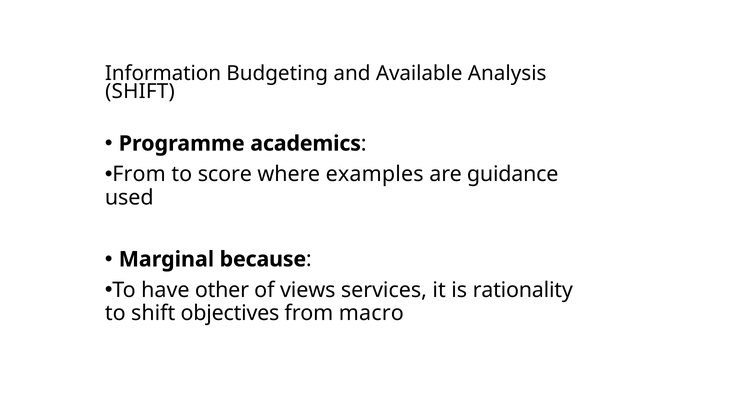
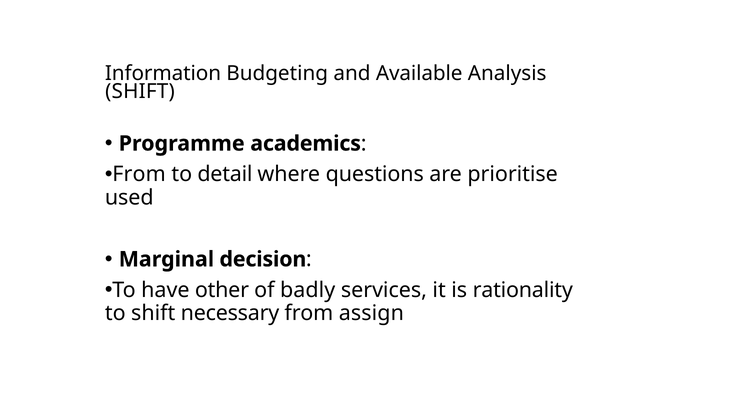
score: score -> detail (225, 174)
examples: examples -> questions (375, 174)
guidance: guidance -> prioritise (513, 174)
because: because -> decision (263, 259)
views: views -> badly (308, 290)
objectives: objectives -> necessary (230, 313)
macro: macro -> assign (371, 313)
